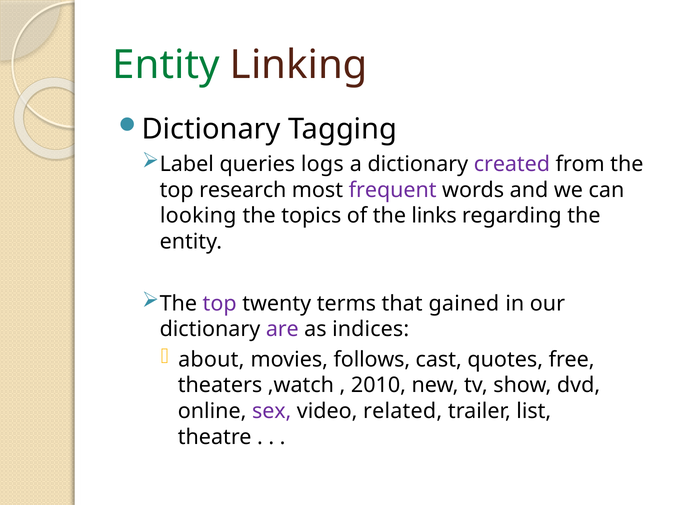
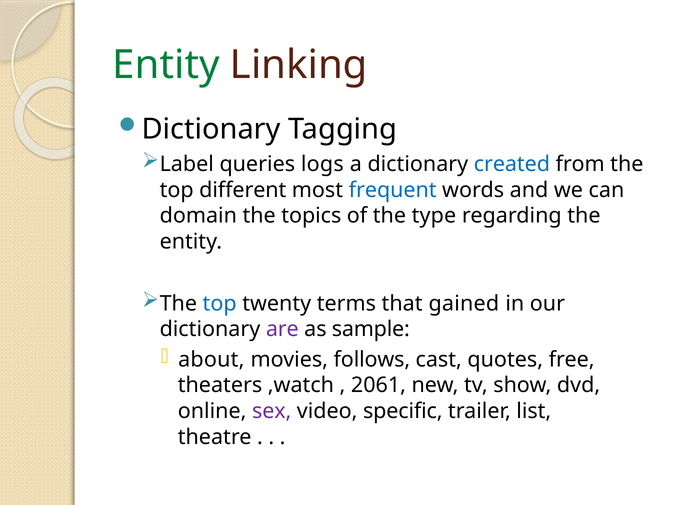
created colour: purple -> blue (512, 164)
research: research -> different (243, 190)
frequent colour: purple -> blue (393, 190)
looking: looking -> domain (198, 216)
links: links -> type (434, 216)
top colour: purple -> blue (220, 304)
indices: indices -> sample (371, 330)
2010: 2010 -> 2061 (378, 386)
related: related -> specific (403, 412)
